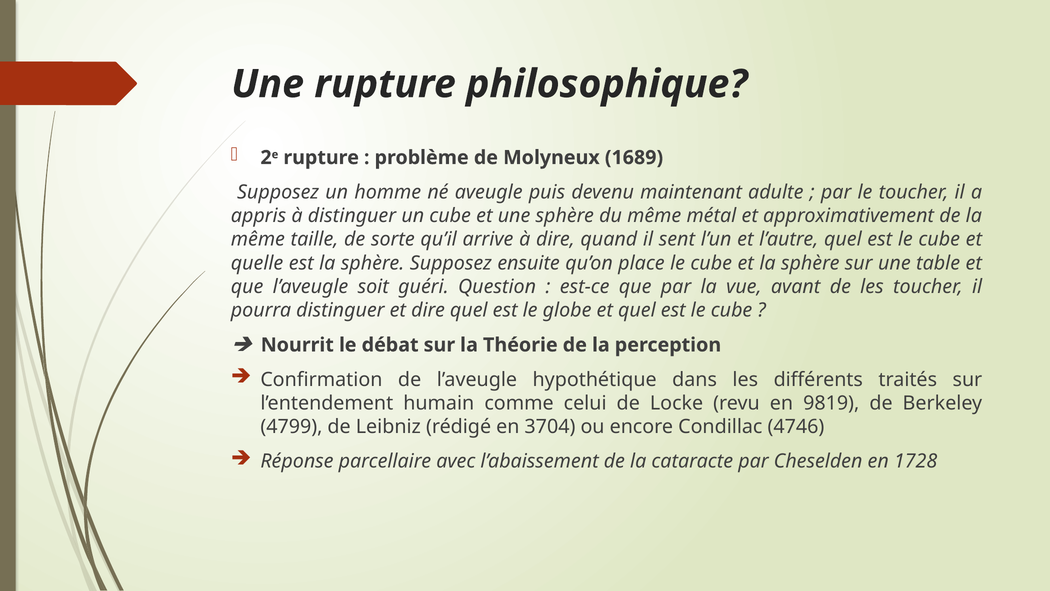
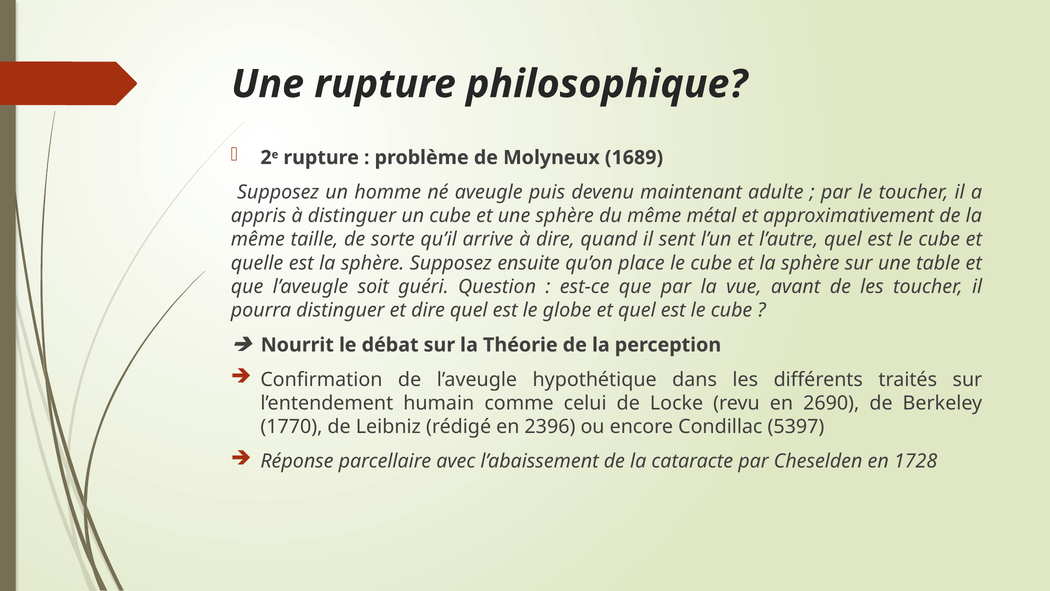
9819: 9819 -> 2690 (831, 403)
4799: 4799 -> 1770 (291, 427)
3704: 3704 -> 2396 (550, 427)
4746: 4746 -> 5397 (796, 427)
